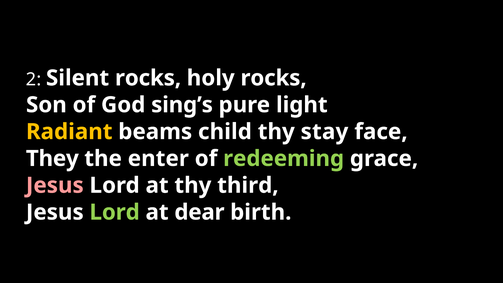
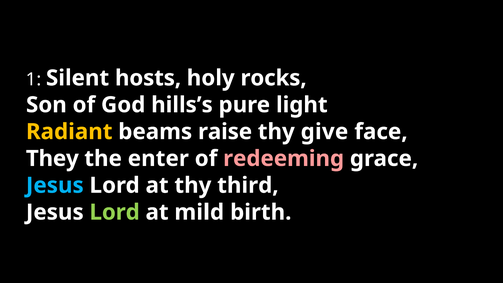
2: 2 -> 1 (34, 79)
Silent rocks: rocks -> hosts (148, 78)
sing’s: sing’s -> hills’s (182, 105)
child: child -> raise (225, 132)
stay: stay -> give (324, 132)
redeeming colour: light green -> pink (284, 159)
Jesus colour: pink -> light blue (55, 185)
dear: dear -> mild (199, 212)
